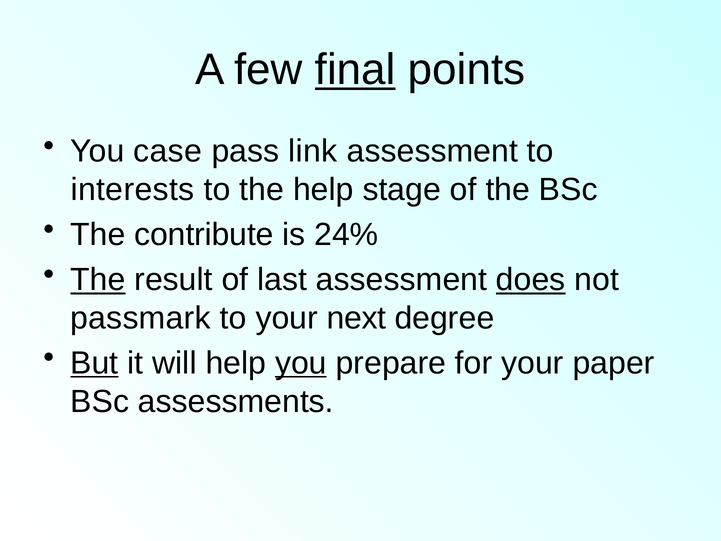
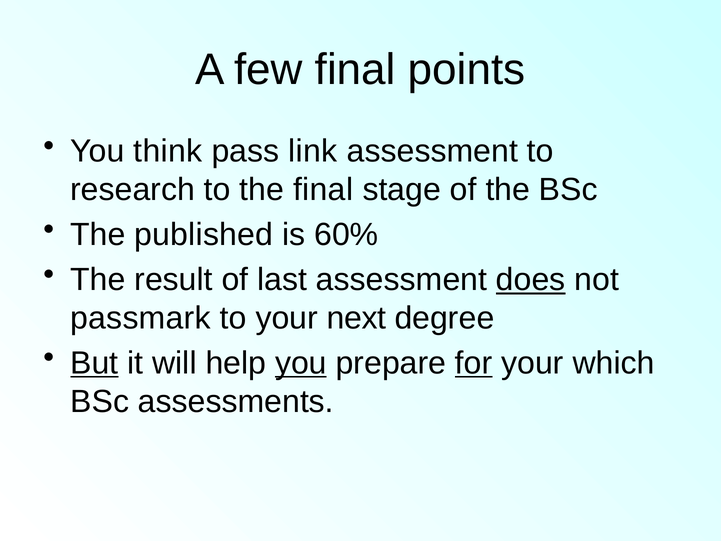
final underline: present -> none (355, 70)
case: case -> think (168, 151)
interests: interests -> research (133, 190)
the help: help -> final (323, 190)
contribute: contribute -> published (204, 235)
24%: 24% -> 60% (346, 235)
The underline: present -> none (98, 279)
for underline: none -> present (474, 363)
paper: paper -> which (614, 363)
